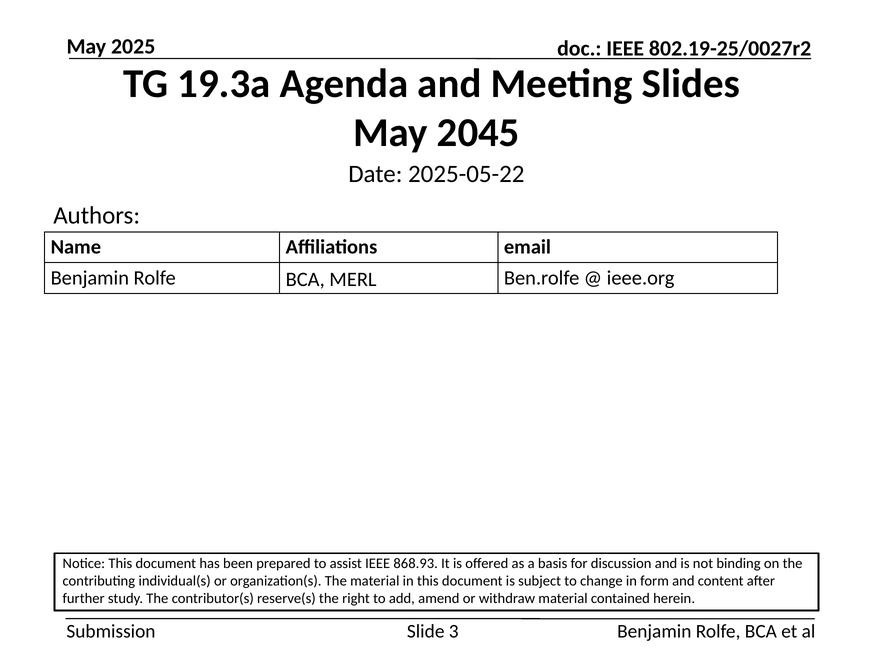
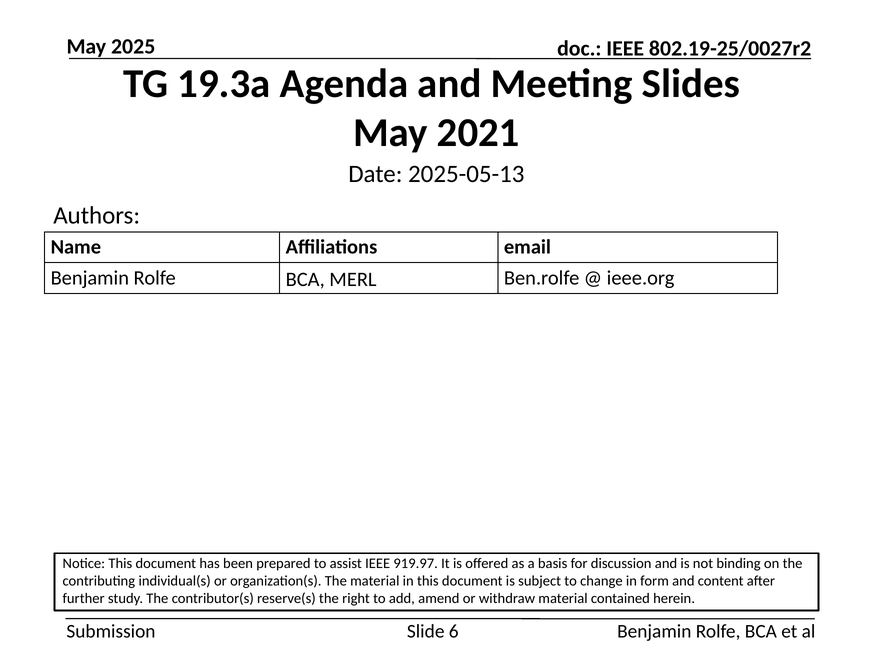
2045: 2045 -> 2021 (478, 133)
2025-05-22: 2025-05-22 -> 2025-05-13 (466, 174)
868.93: 868.93 -> 919.97 (416, 563)
3: 3 -> 6 (454, 631)
